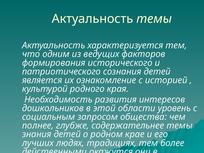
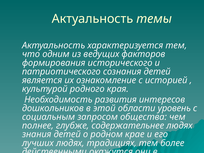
содержательнее темы: темы -> людях (180, 126)
